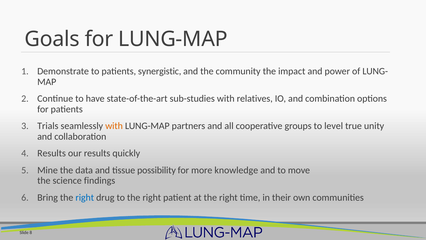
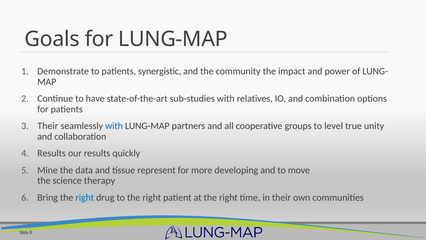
Trials: Trials -> Their (48, 126)
with colour: orange -> blue (114, 126)
possibility: possibility -> represent (156, 170)
knowledge: knowledge -> developing (236, 170)
findings: findings -> therapy (100, 180)
